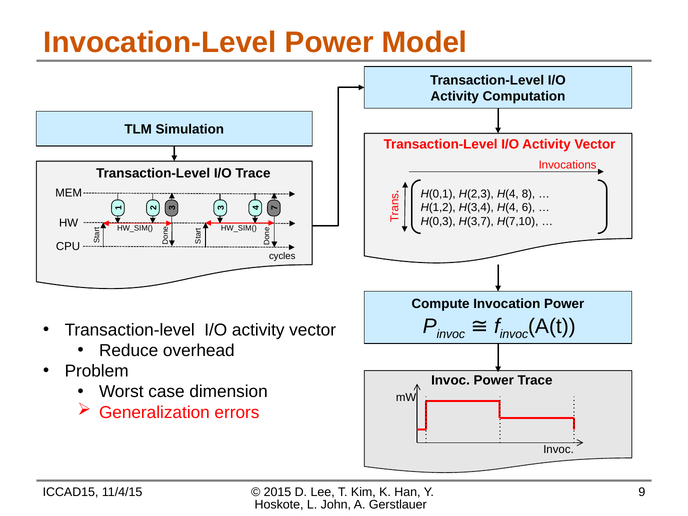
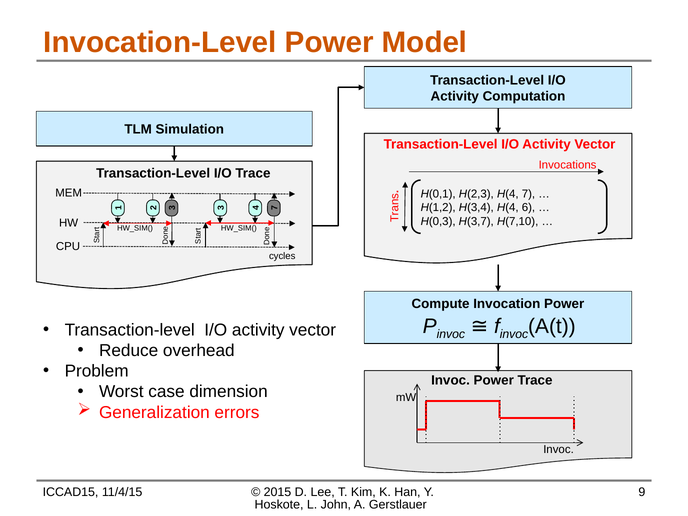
H(4 8: 8 -> 7 (528, 194)
